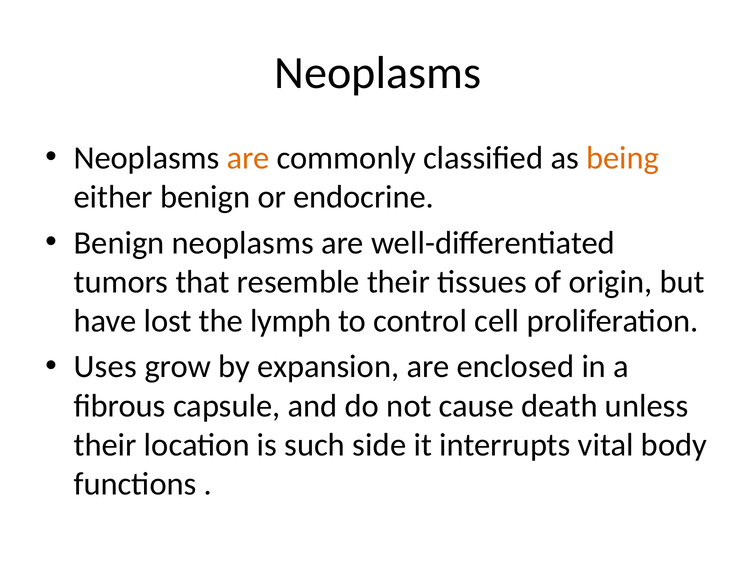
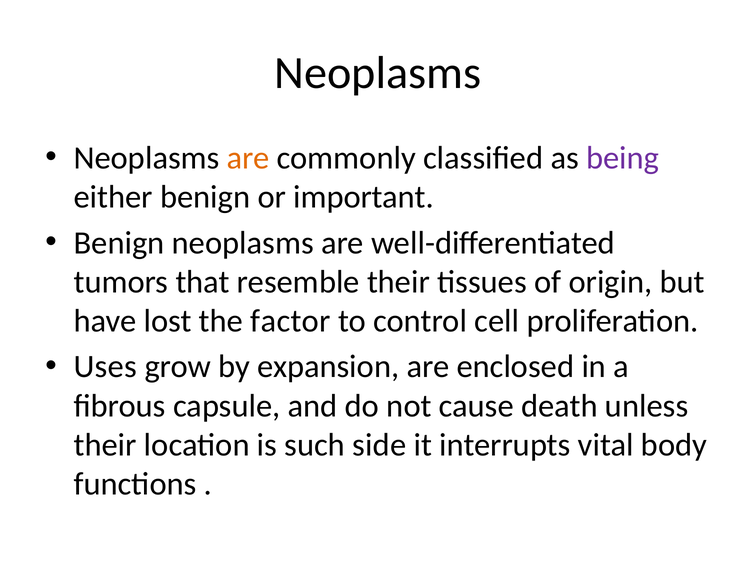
being colour: orange -> purple (623, 158)
endocrine: endocrine -> important (364, 197)
lymph: lymph -> factor (290, 321)
